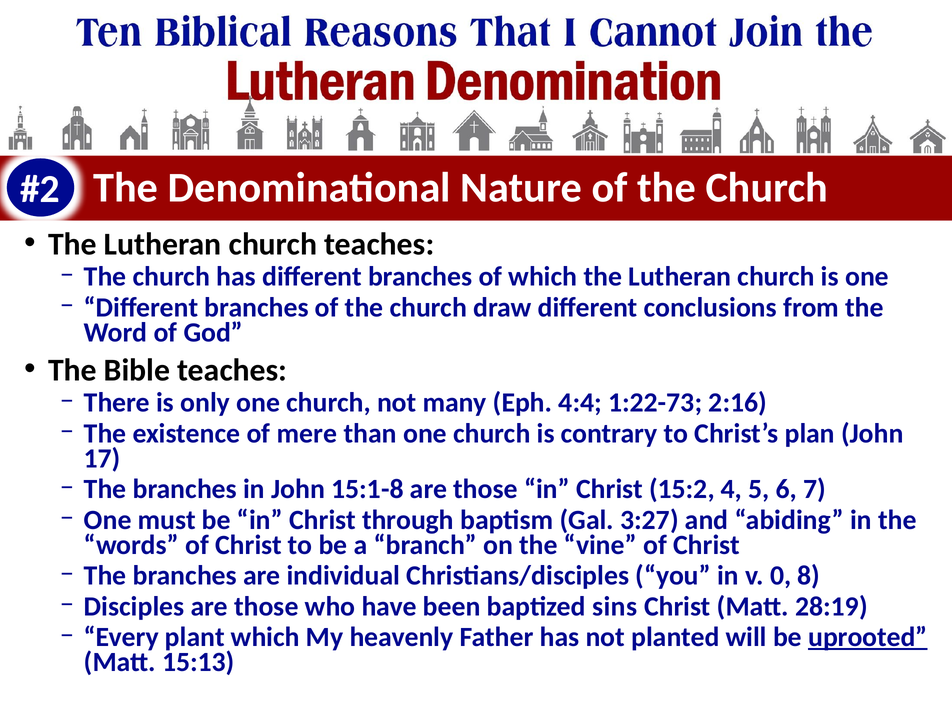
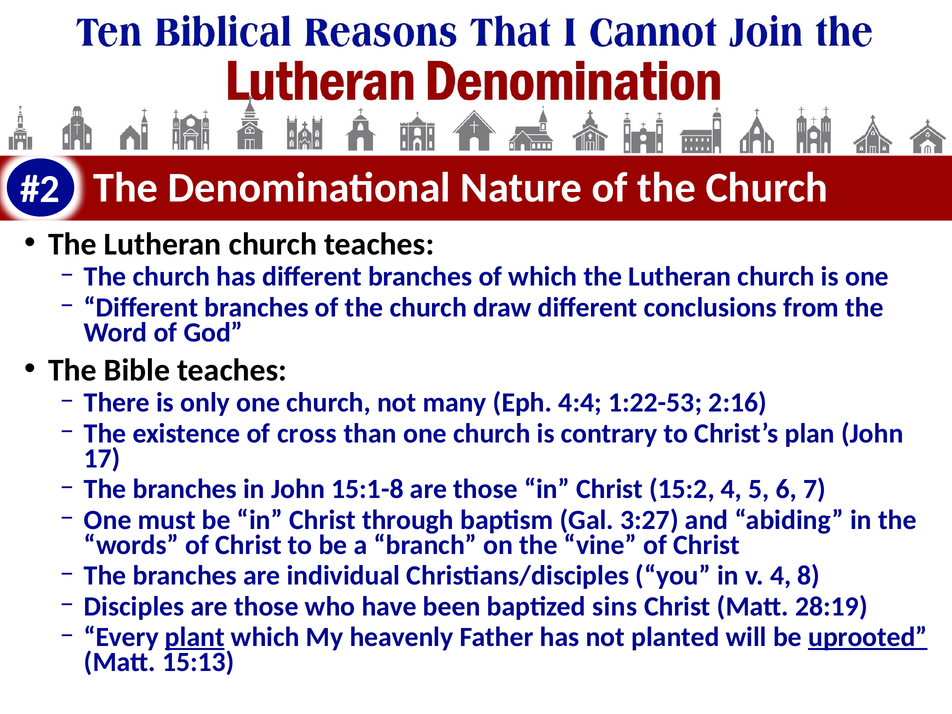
1:22-73: 1:22-73 -> 1:22-53 (655, 403)
mere: mere -> cross (307, 433)
v 0: 0 -> 4 (781, 576)
plant underline: none -> present (195, 637)
